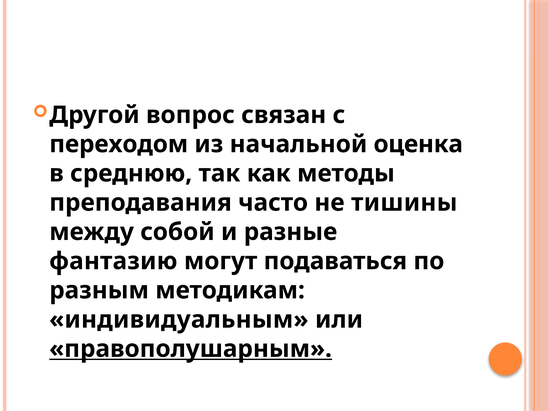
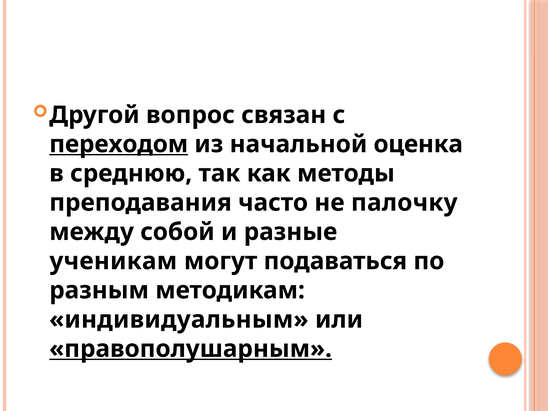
переходом underline: none -> present (119, 144)
тишины: тишины -> палочку (404, 203)
фантазию: фантазию -> ученикам (113, 261)
